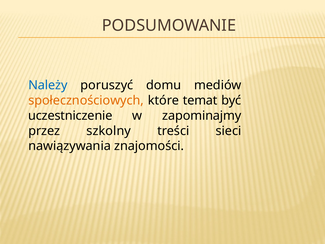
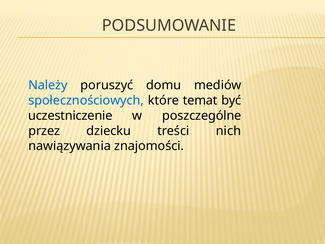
społecznościowych colour: orange -> blue (86, 100)
zapominajmy: zapominajmy -> poszczególne (202, 116)
szkolny: szkolny -> dziecku (109, 131)
sieci: sieci -> nich (228, 131)
